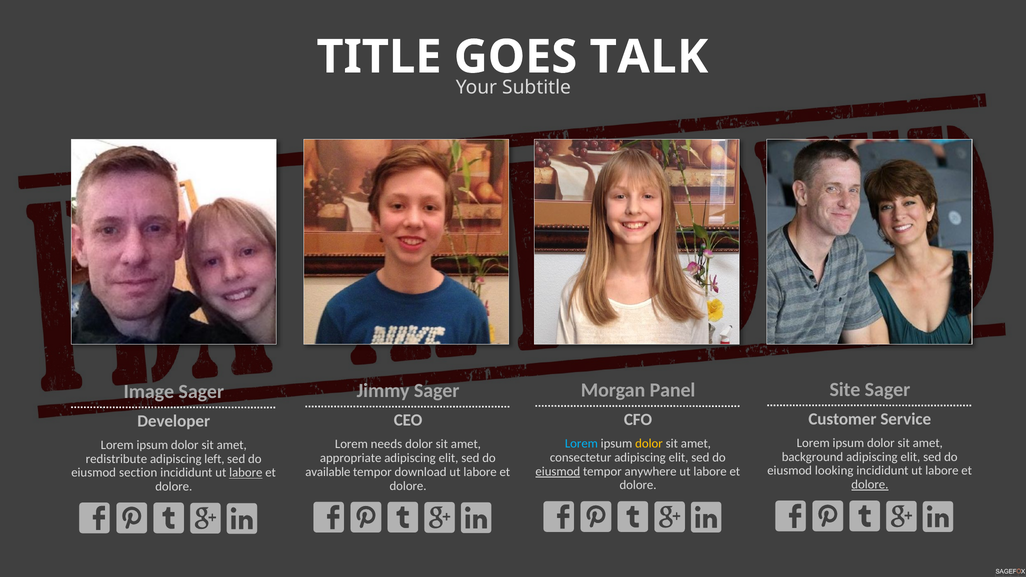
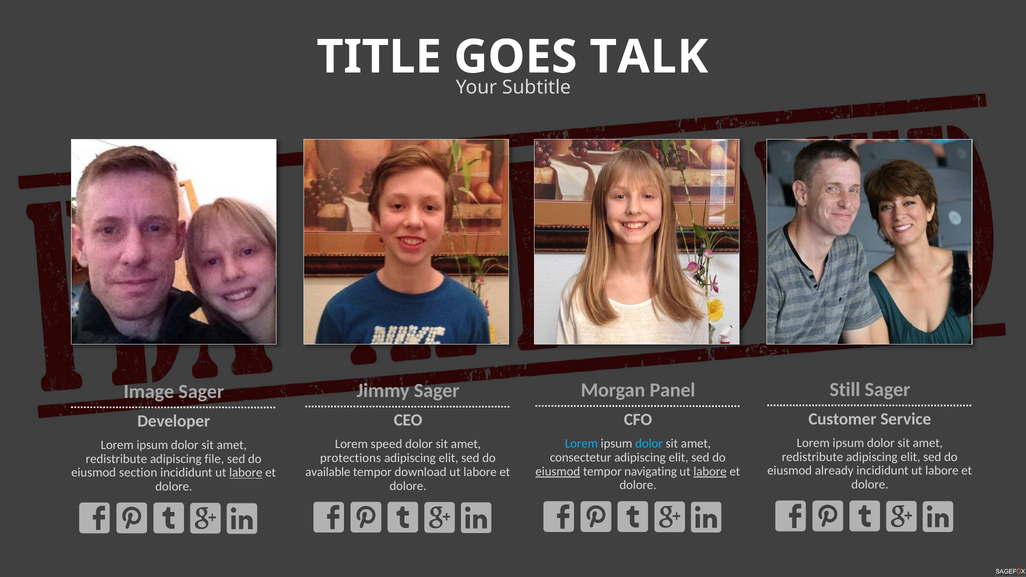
Site: Site -> Still (845, 390)
dolor colour: yellow -> light blue (649, 444)
needs: needs -> speed (386, 444)
background: background -> redistribute (812, 457)
appropriate: appropriate -> protections (351, 458)
left: left -> file (214, 459)
looking: looking -> already (834, 471)
anywhere: anywhere -> navigating (651, 471)
labore underline: none -> present (710, 471)
dolore underline: present -> none (870, 485)
